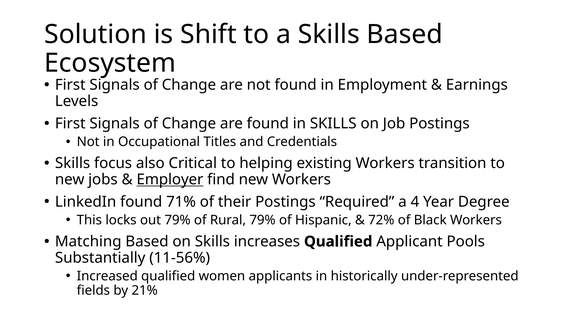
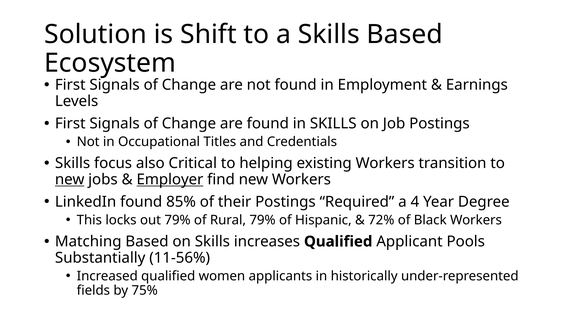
new underline: none -> present (70, 179)
71%: 71% -> 85% (181, 202)
21%: 21% -> 75% (145, 290)
